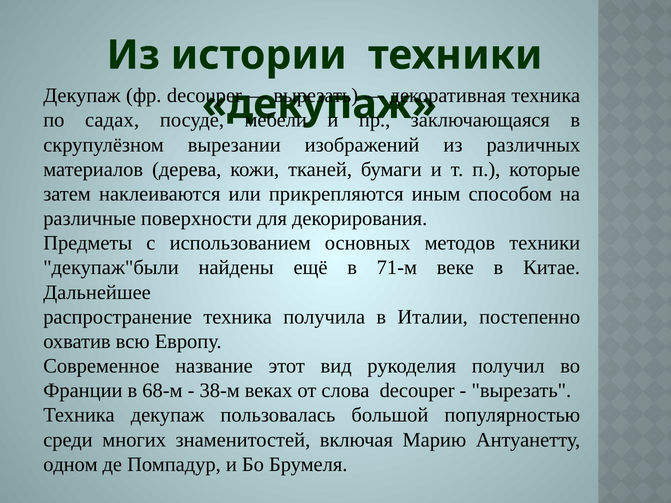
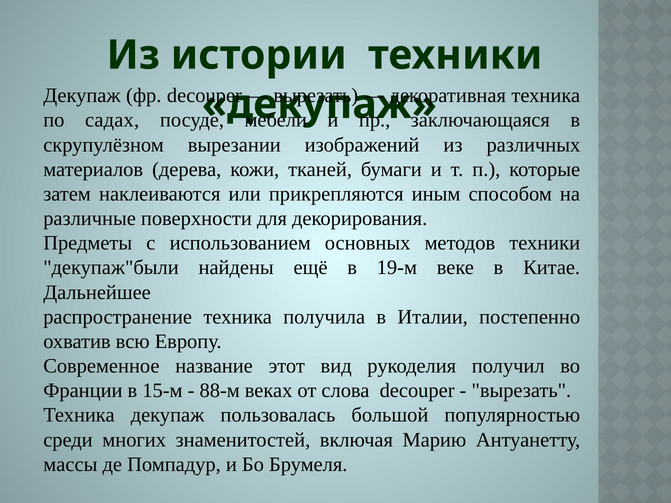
71-м: 71-м -> 19-м (397, 268)
68-м: 68-м -> 15-м (162, 391)
38-м: 38-м -> 88-м (220, 391)
одном: одном -> массы (70, 465)
